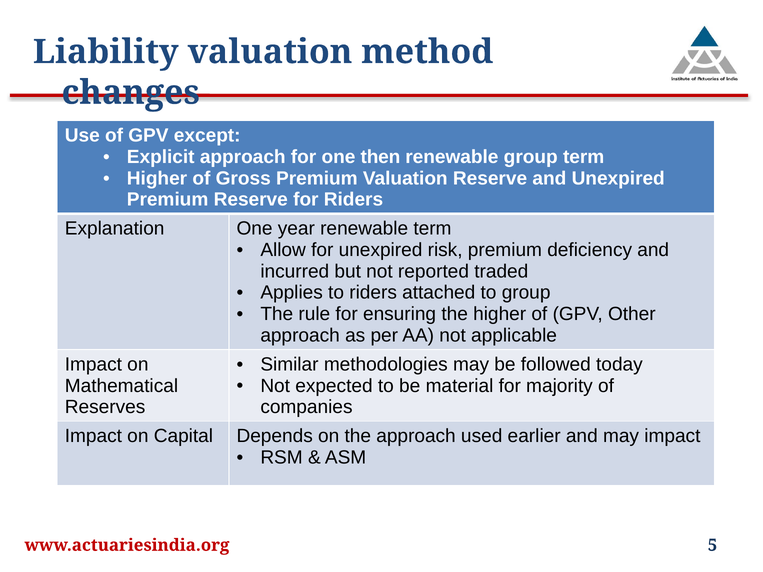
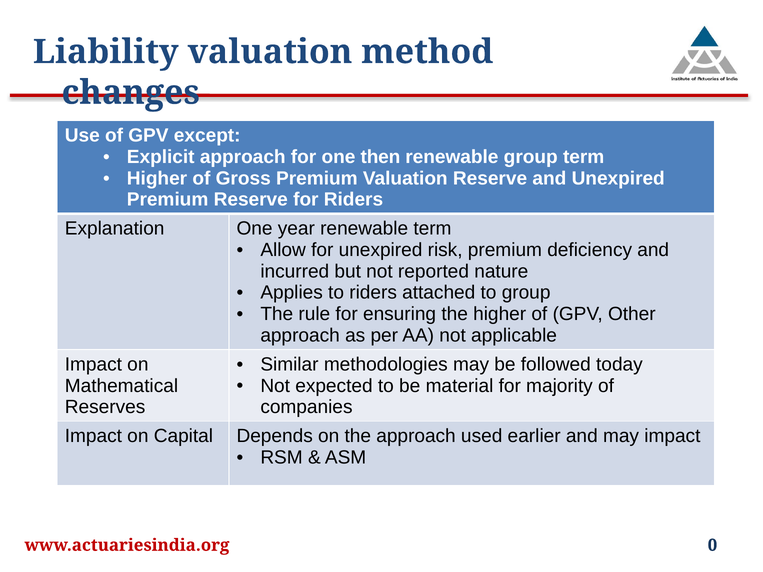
traded: traded -> nature (501, 271)
5: 5 -> 0 (712, 545)
